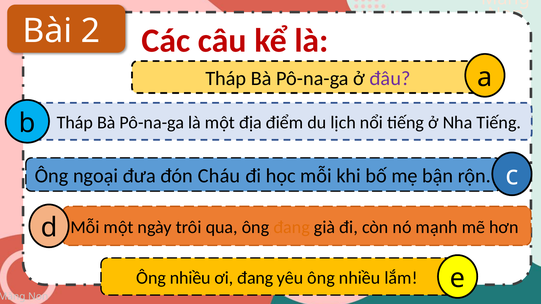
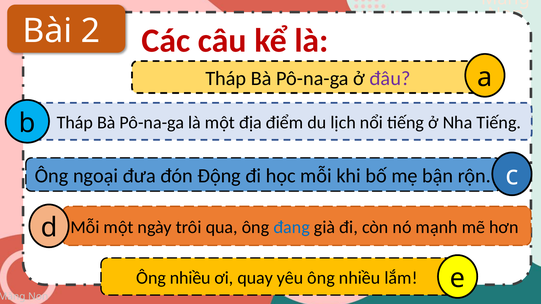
Cháu: Cháu -> Động (219, 176)
đang colour: orange -> blue (292, 227)
ơi đang: đang -> quay (255, 278)
